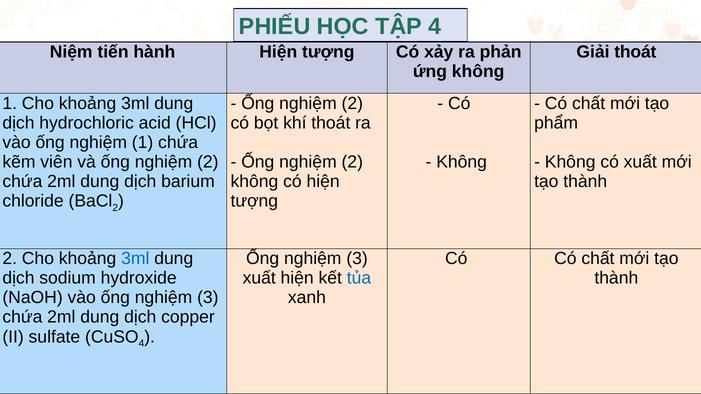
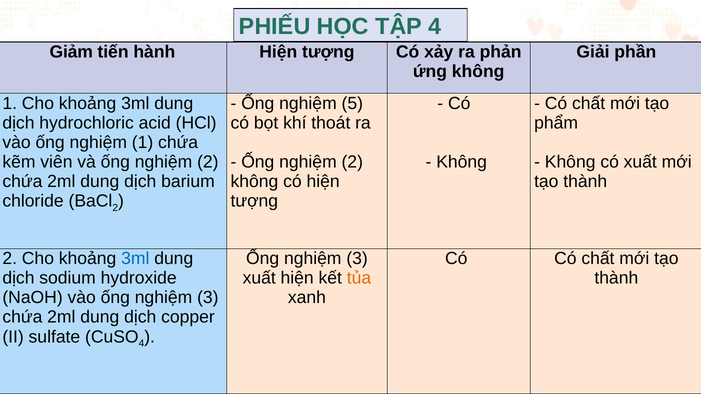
Niệm: Niệm -> Giảm (71, 52)
Giải thoát: thoát -> phần (635, 52)
2: 2 -> 5 (352, 103)
tủa colour: blue -> orange (359, 278)
